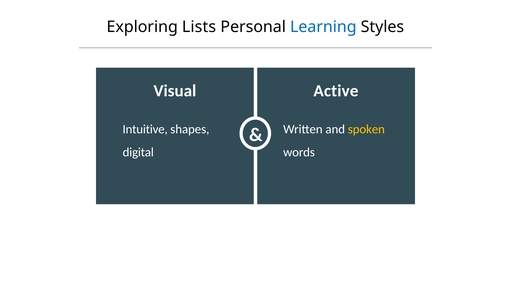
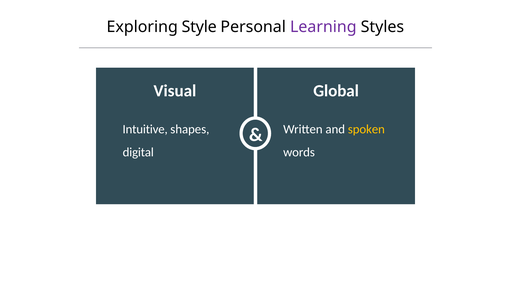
Lists: Lists -> Style (199, 27)
Learning colour: blue -> purple (323, 27)
Active: Active -> Global (336, 91)
